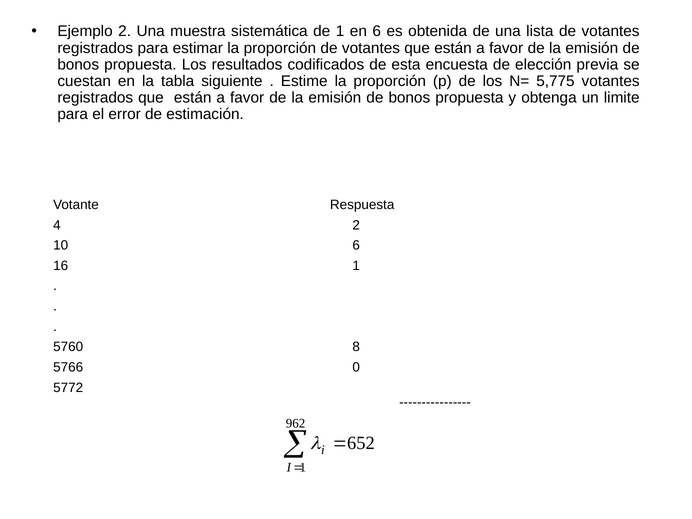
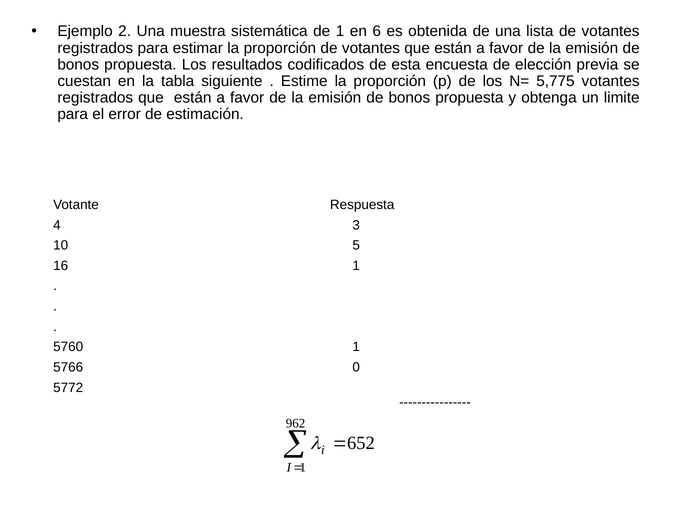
4 2: 2 -> 3 (356, 225)
10 6: 6 -> 5 (356, 245)
5760 8: 8 -> 1 (356, 347)
